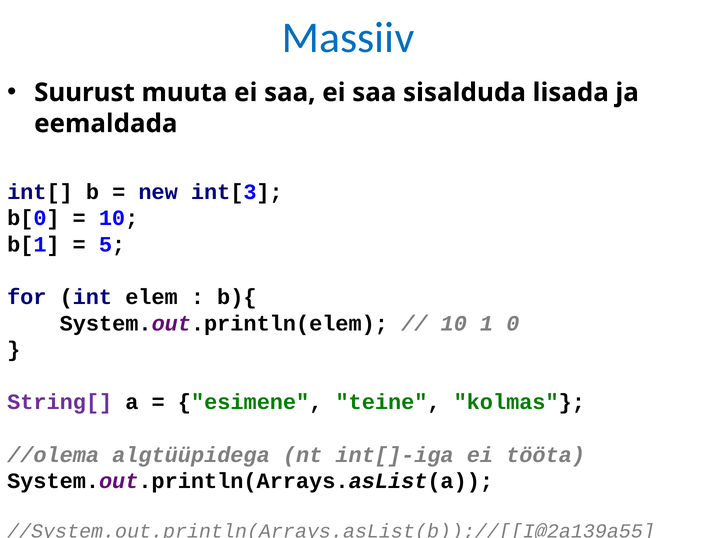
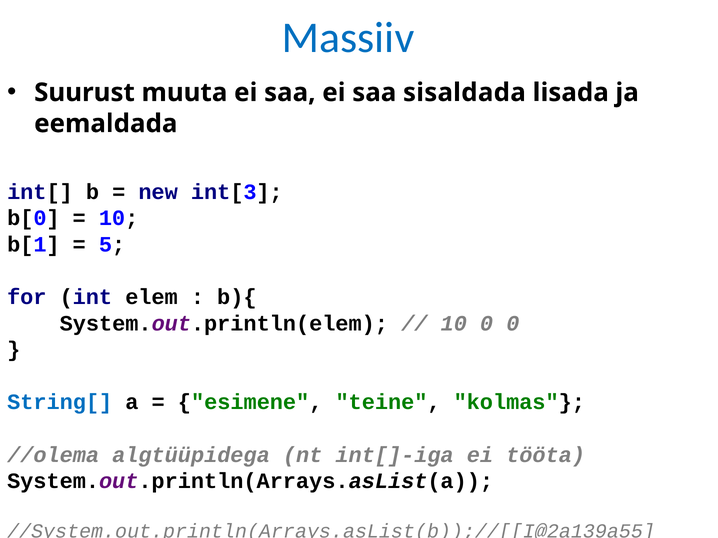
sisalduda: sisalduda -> sisaldada (464, 93)
10 1: 1 -> 0 (487, 324)
String[ colour: purple -> blue (60, 403)
